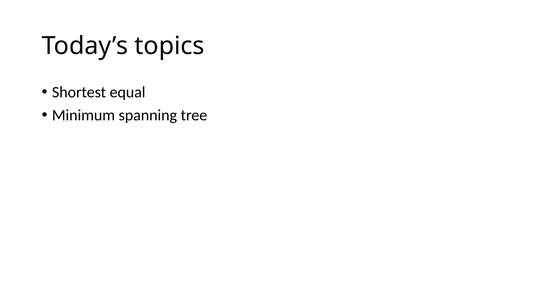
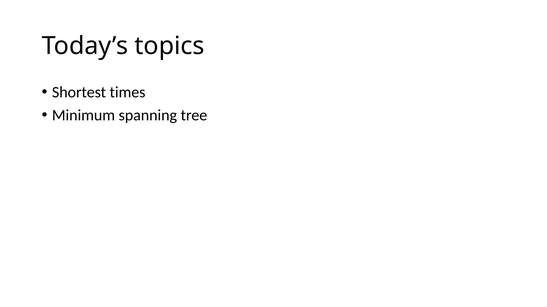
equal: equal -> times (128, 92)
